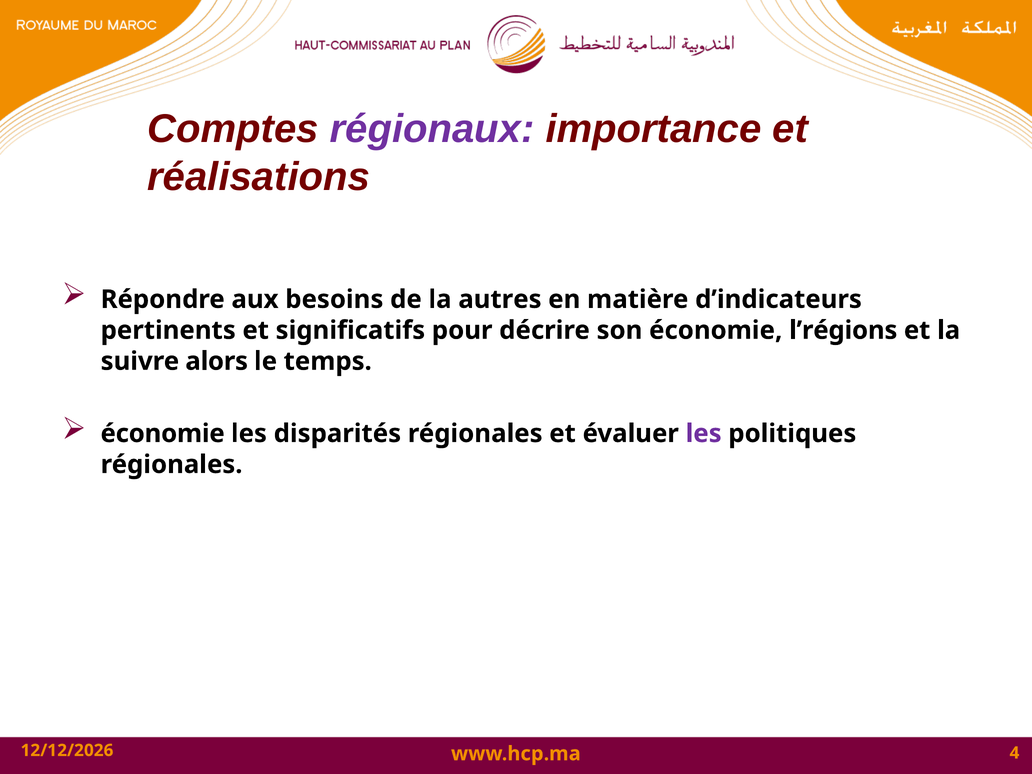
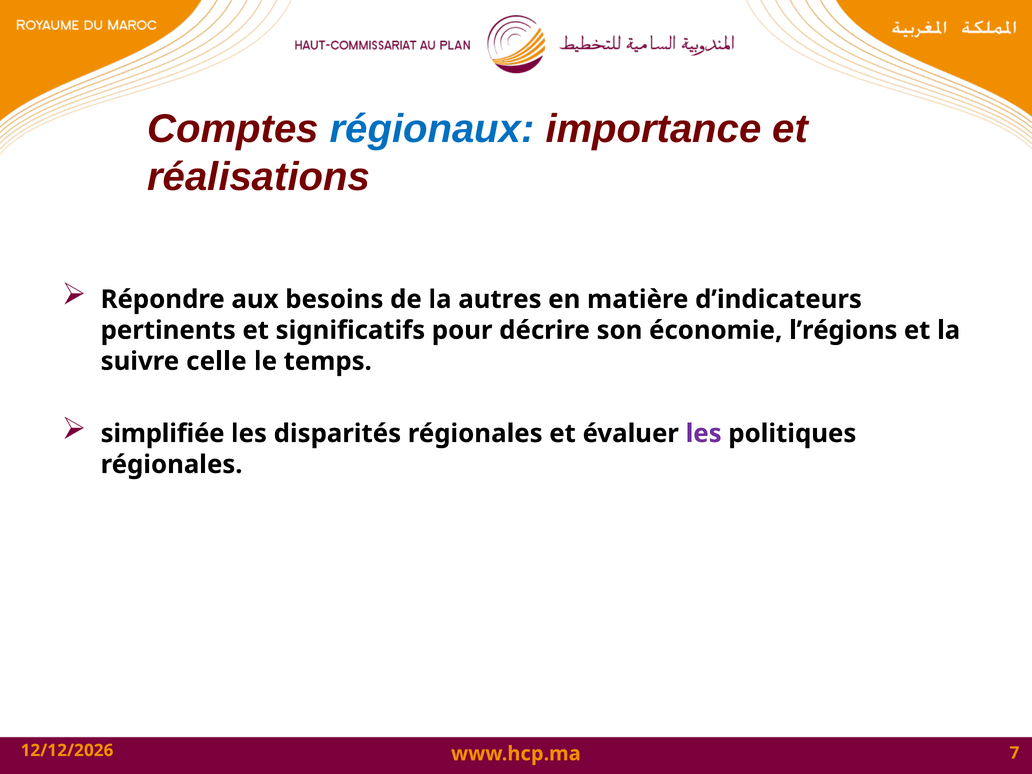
régionaux colour: purple -> blue (432, 129)
alors: alors -> celle (216, 361)
économie: économie -> simplifiée (163, 434)
4: 4 -> 7 (1014, 753)
